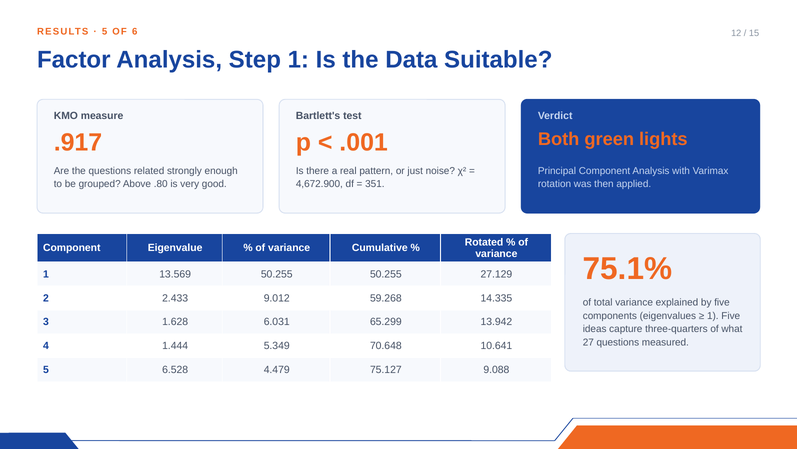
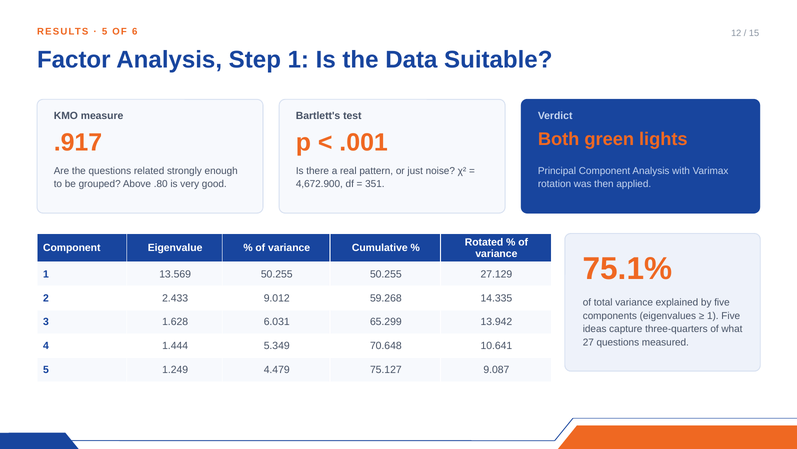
6.528: 6.528 -> 1.249 (175, 369)
9.088: 9.088 -> 9.087 (496, 369)
